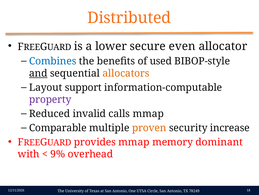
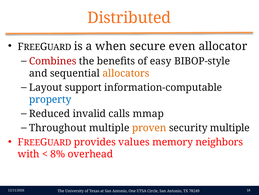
lower: lower -> when (111, 46)
Combines colour: blue -> red (53, 61)
used: used -> easy (161, 61)
and underline: present -> none (38, 73)
property colour: purple -> blue (50, 99)
Comparable: Comparable -> Throughout (58, 127)
security increase: increase -> multiple (230, 127)
provides mmap: mmap -> values (134, 142)
dominant: dominant -> neighbors (219, 142)
9%: 9% -> 8% (58, 154)
